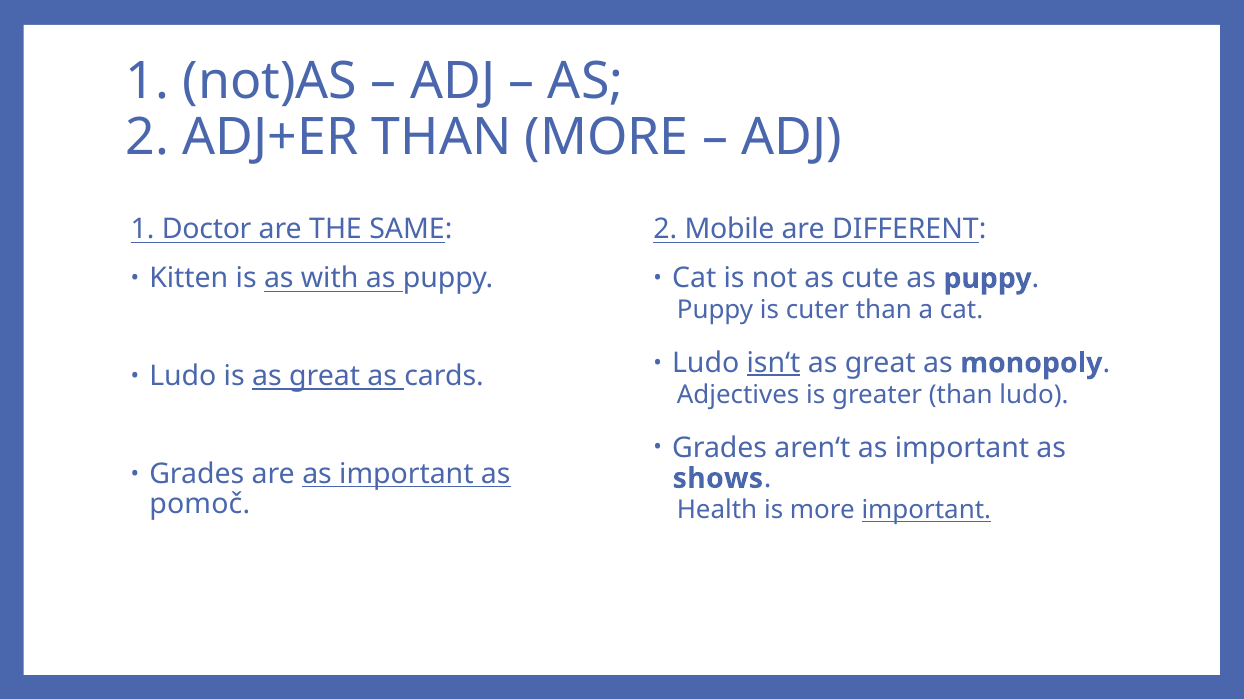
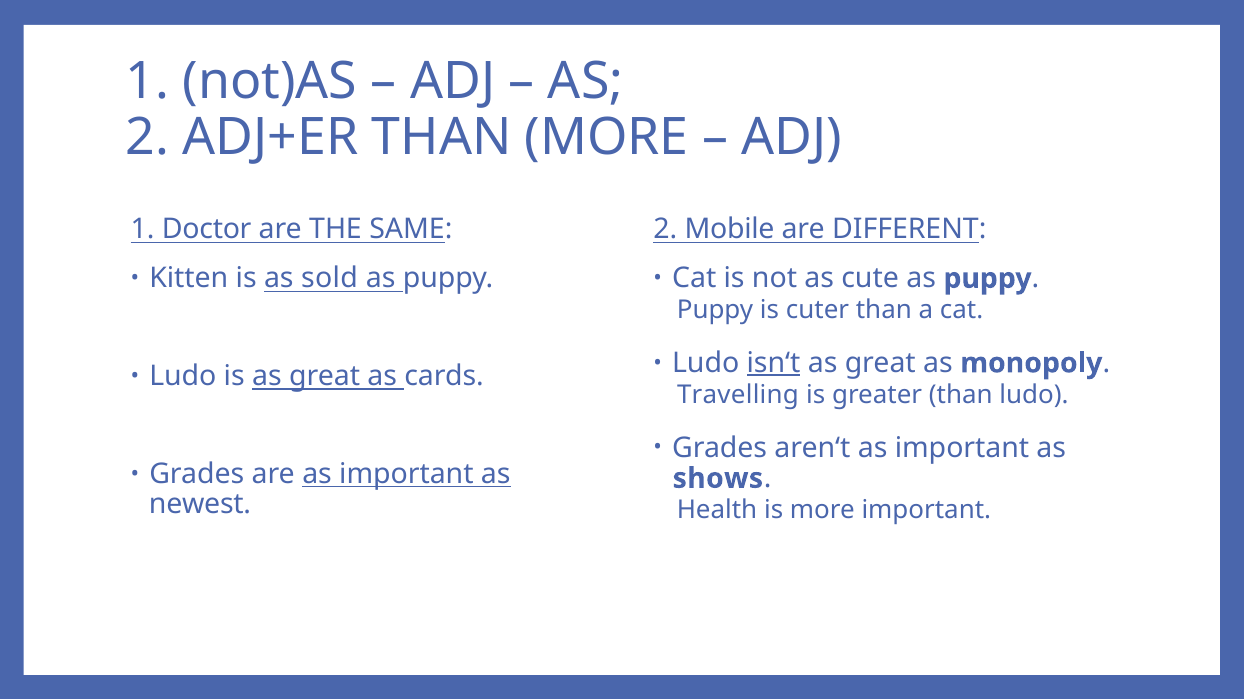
with: with -> sold (330, 279)
Adjectives: Adjectives -> Travelling (738, 395)
pomoč: pomoč -> newest (200, 505)
important underline: present -> none (926, 511)
